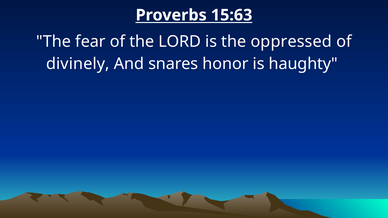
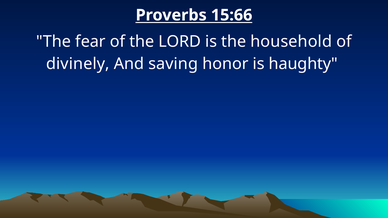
15:63: 15:63 -> 15:66 (232, 15)
oppressed: oppressed -> household (291, 41)
snares: snares -> saving (173, 64)
